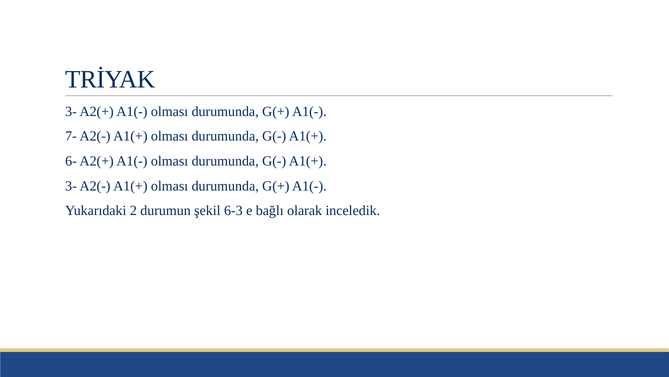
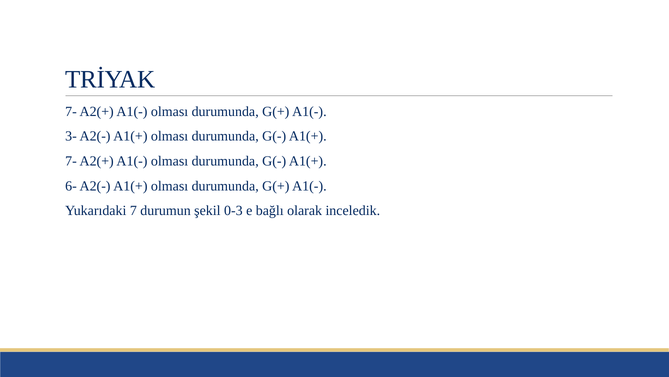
3-: 3- -> 7- (71, 111)
7-: 7- -> 3- (71, 136)
6-: 6- -> 7- (71, 161)
3-: 3- -> 6- (71, 186)
2: 2 -> 7 (133, 210)
6-3: 6-3 -> 0-3 (233, 210)
